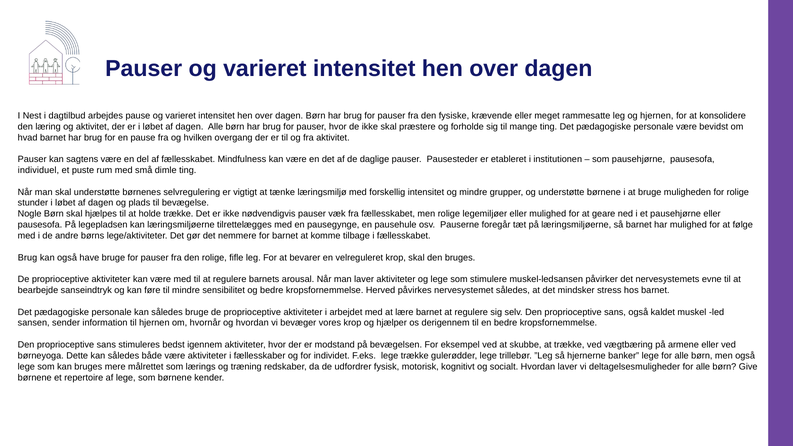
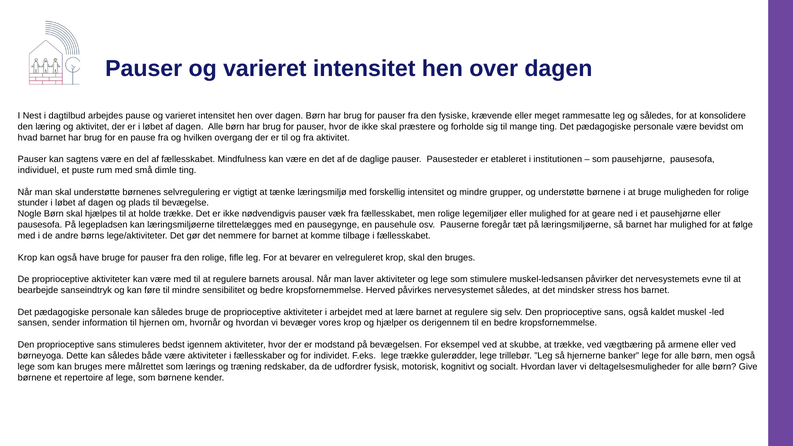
og hjernen: hjernen -> således (657, 116)
Brug: Brug -> Krop (28, 258)
